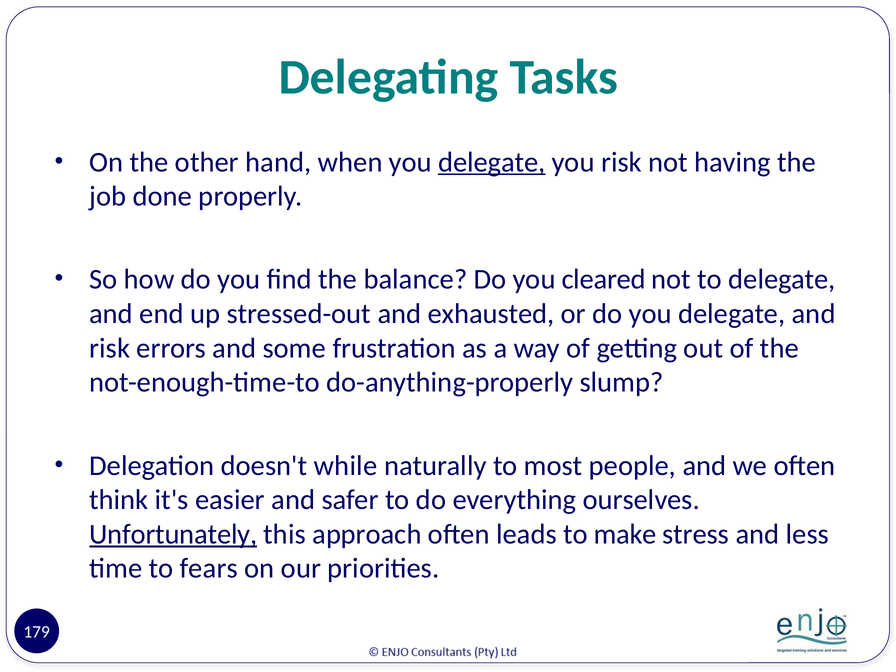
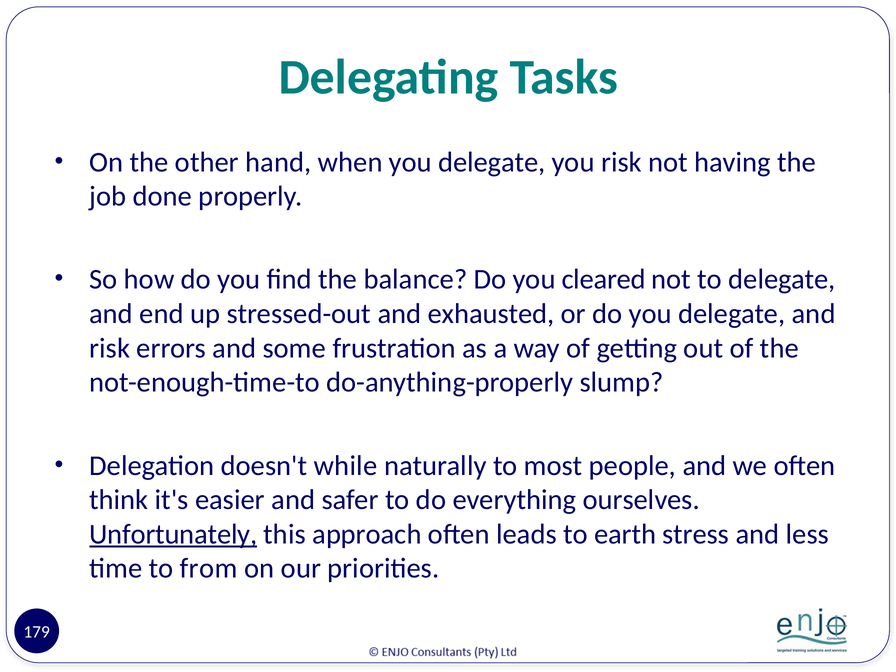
delegate underline: present -> none (492, 162)
make: make -> earth (625, 534)
fears: fears -> from (209, 569)
